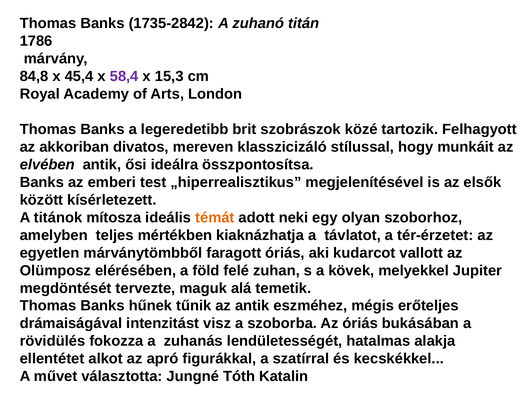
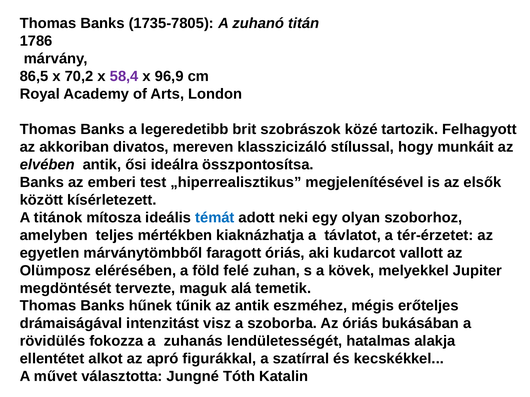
1735-2842: 1735-2842 -> 1735-7805 (171, 23)
84,8: 84,8 -> 86,5 (34, 76)
45,4: 45,4 -> 70,2 (79, 76)
15,3: 15,3 -> 96,9 (169, 76)
témát colour: orange -> blue (215, 218)
